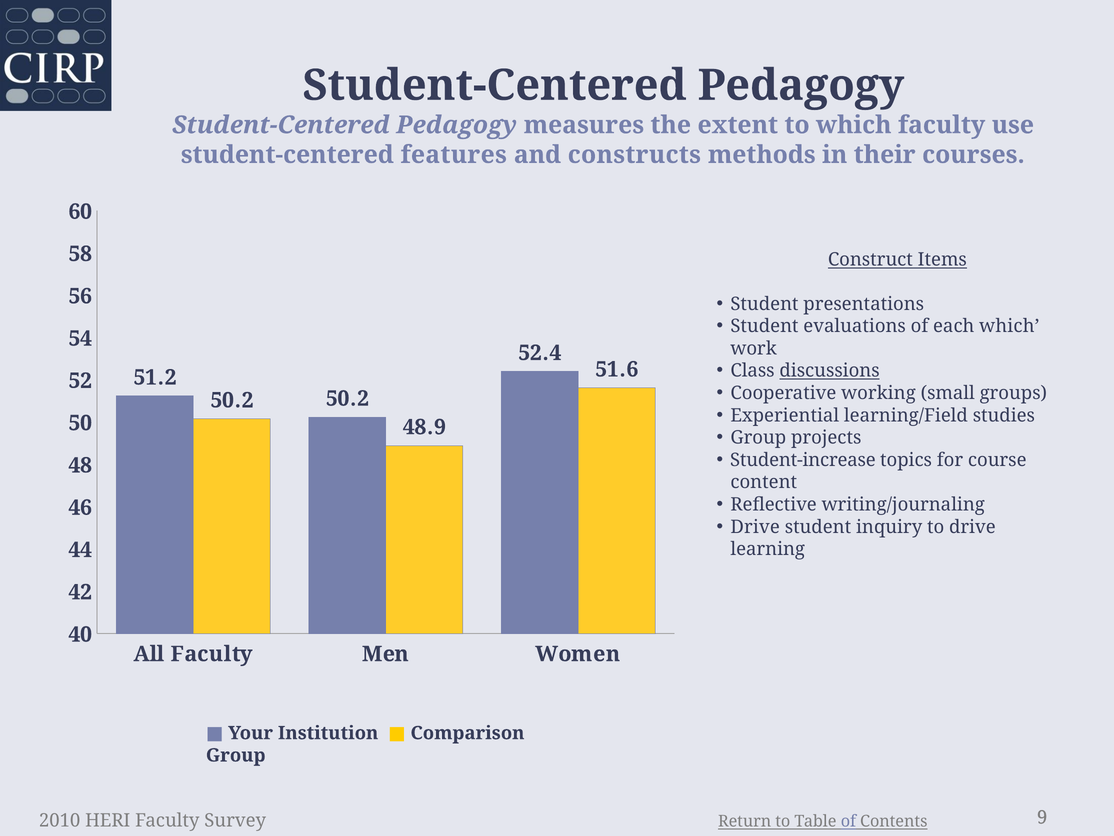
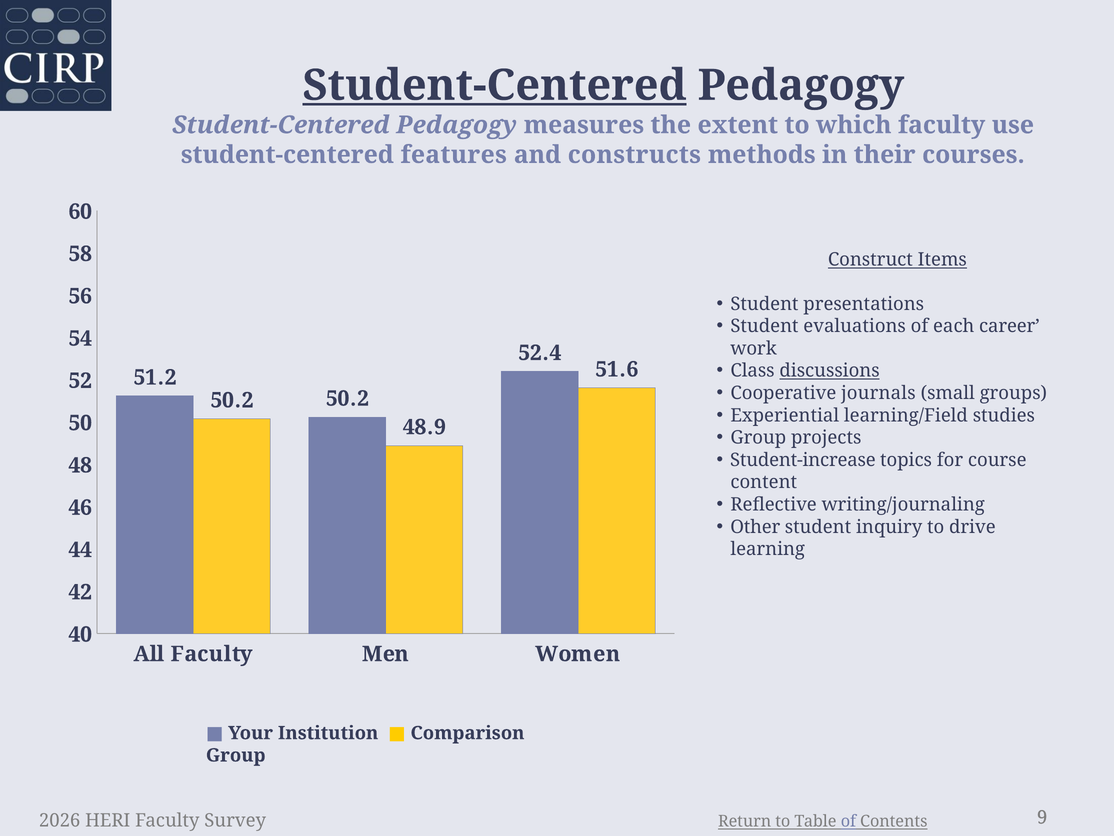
Student-Centered underline: none -> present (495, 85)
each which: which -> career (1009, 326)
working: working -> journals (878, 393)
Drive: Drive -> Other (755, 527)
2010: 2010 -> 2026 (60, 820)
